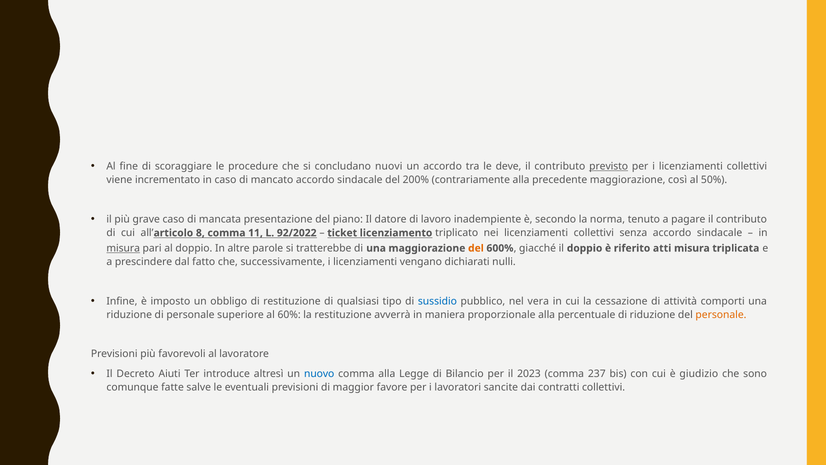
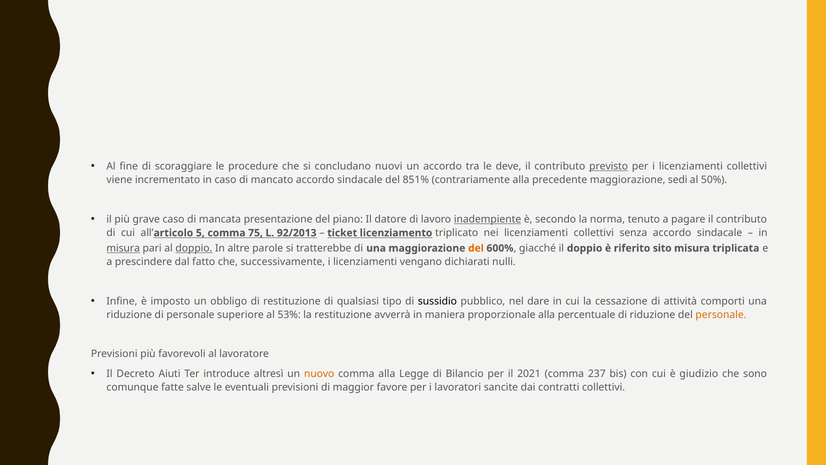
200%: 200% -> 851% (416, 180)
così: così -> sedi (678, 180)
inadempiente underline: none -> present (488, 219)
8: 8 -> 5 (200, 233)
11: 11 -> 75 (256, 233)
92/2022: 92/2022 -> 92/2013 (297, 233)
doppio underline: none -> present (194, 248)
atti: atti -> sito (662, 248)
sussidio colour: blue -> black (437, 301)
vera: vera -> dare (538, 301)
60%: 60% -> 53% (289, 315)
nuovo colour: blue -> orange (319, 373)
2023: 2023 -> 2021 (529, 373)
